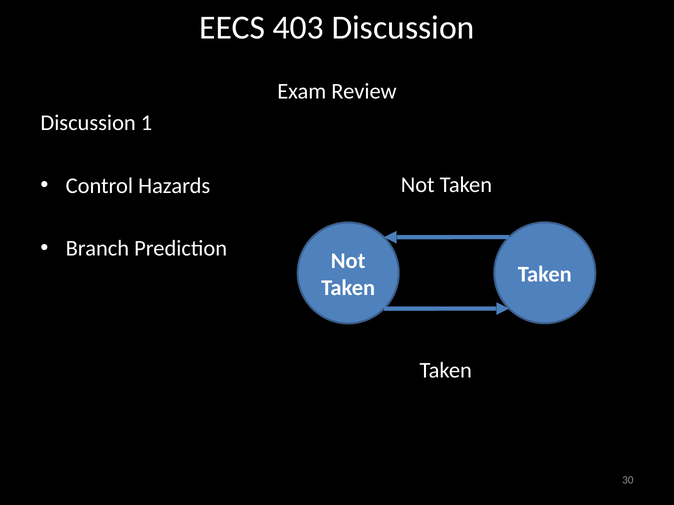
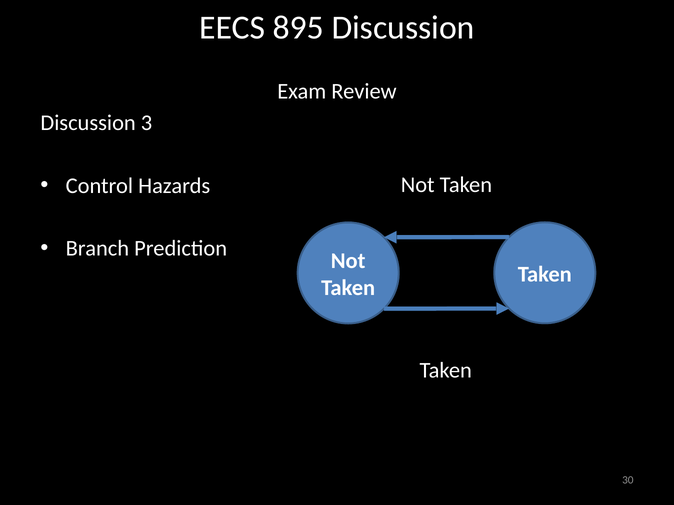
403: 403 -> 895 (298, 28)
1: 1 -> 3 (146, 123)
